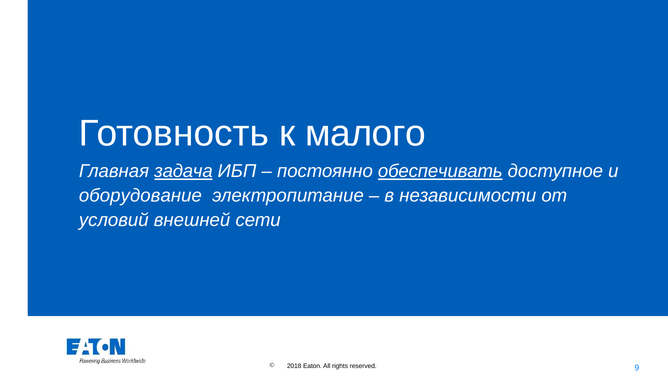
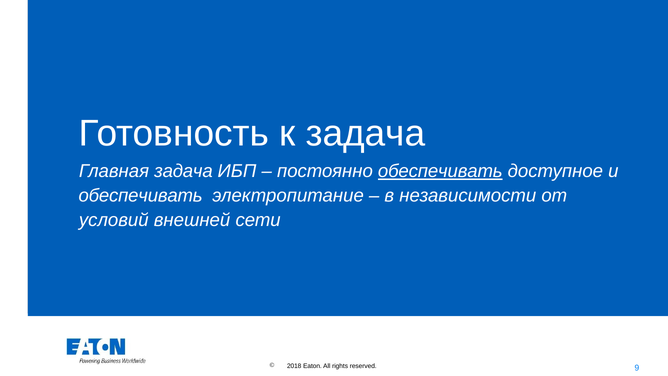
к малого: малого -> задача (366, 133)
задача underline: present -> none (183, 171)
оборудование: оборудование -> обеспечивать (141, 196)
